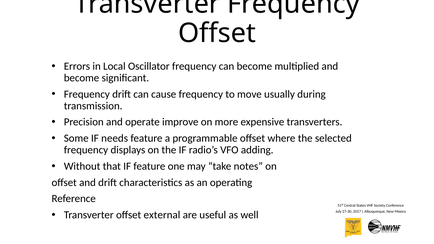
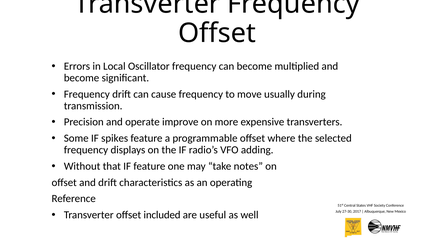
needs: needs -> spikes (115, 138)
external: external -> included (162, 215)
